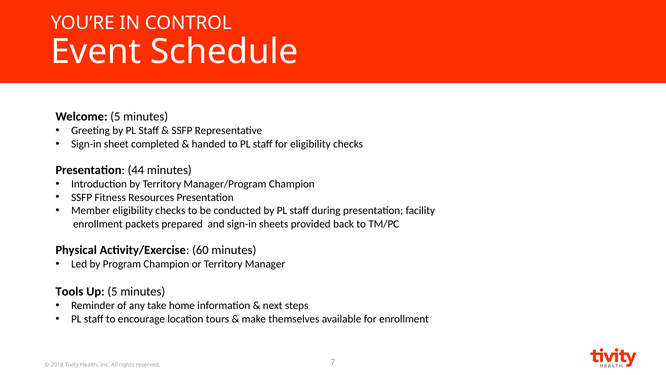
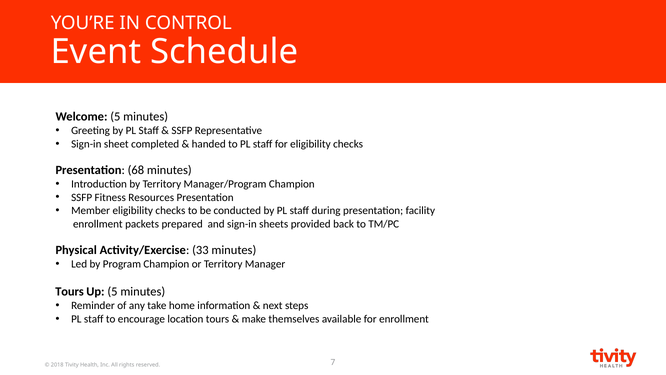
44: 44 -> 68 (136, 170)
60: 60 -> 33 (200, 250)
Tools: Tools -> Tours (70, 291)
